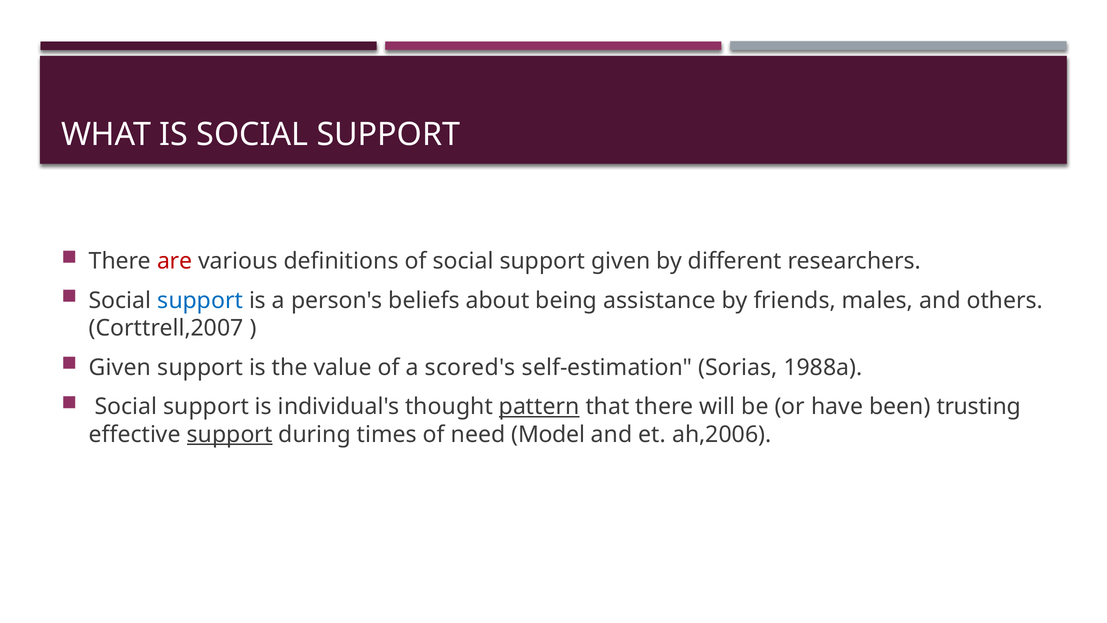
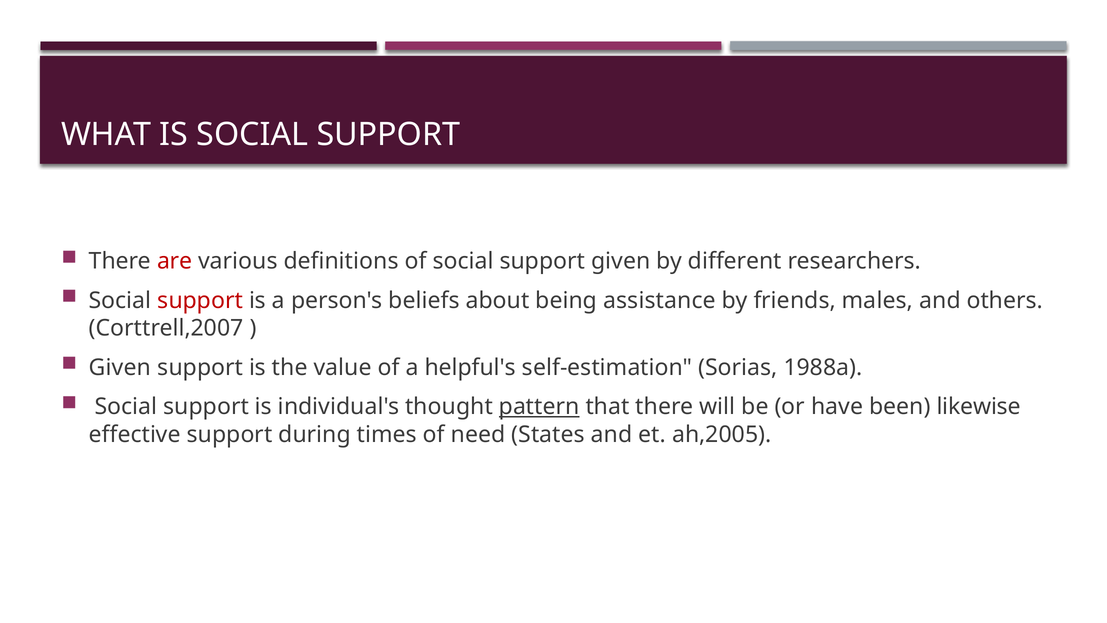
support colour: blue -> red (200, 300)
scored's: scored's -> helpful's (470, 367)
trusting: trusting -> likewise (979, 406)
support underline: present -> none (230, 434)
Model: Model -> States (548, 434)
ah,2006: ah,2006 -> ah,2005 (722, 434)
